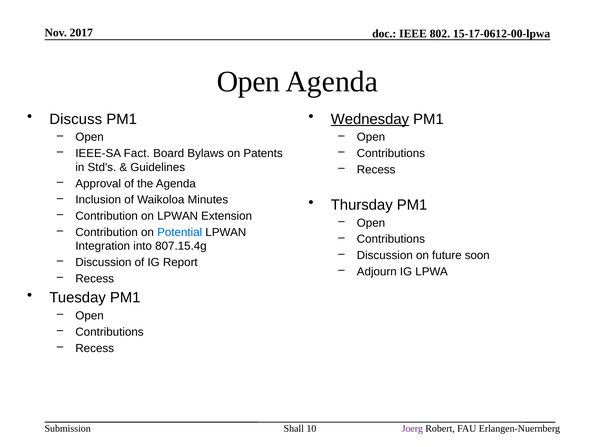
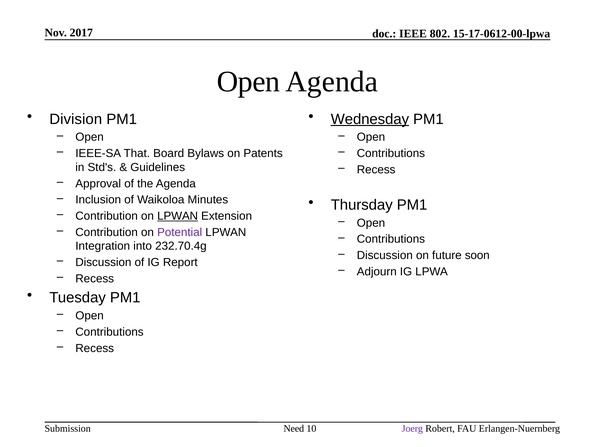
Discuss: Discuss -> Division (76, 119)
Fact: Fact -> That (137, 153)
LPWAN underline: none -> present (178, 216)
Potential colour: blue -> purple (180, 232)
807.15.4g: 807.15.4g -> 232.70.4g (181, 246)
Shall: Shall -> Need (294, 428)
